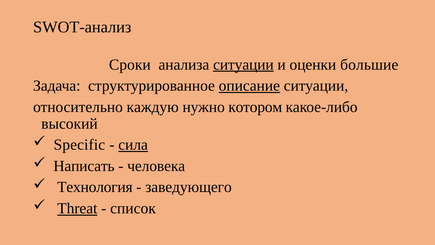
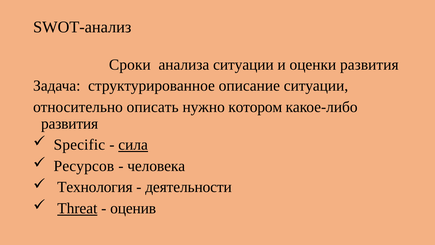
ситуации underline: present -> none (243, 65)
оценки большие: большие -> развития (369, 65)
описание underline: present -> none (249, 86)
каждую: каждую -> описать (153, 107)
высокий: высокий -> развития (70, 123)
Написать: Написать -> Ресурсов (84, 166)
заведующего: заведующего -> деятельности (189, 187)
список: список -> оценив (133, 208)
